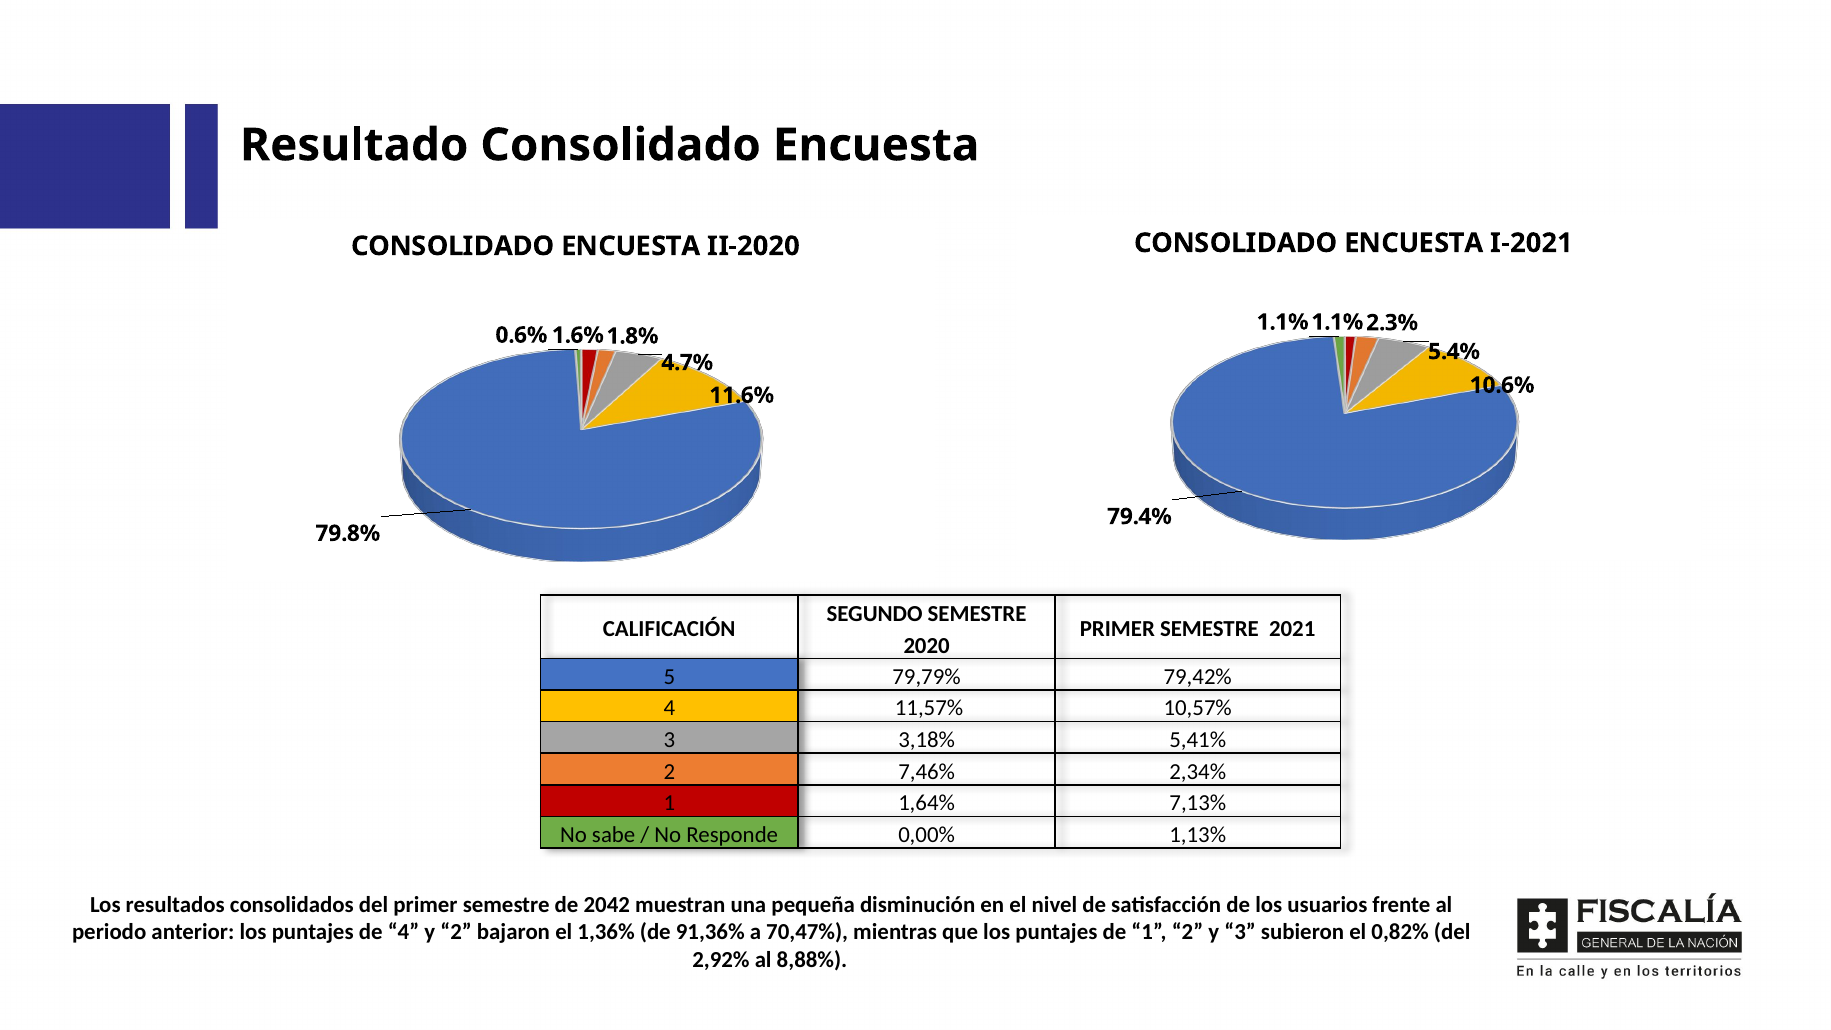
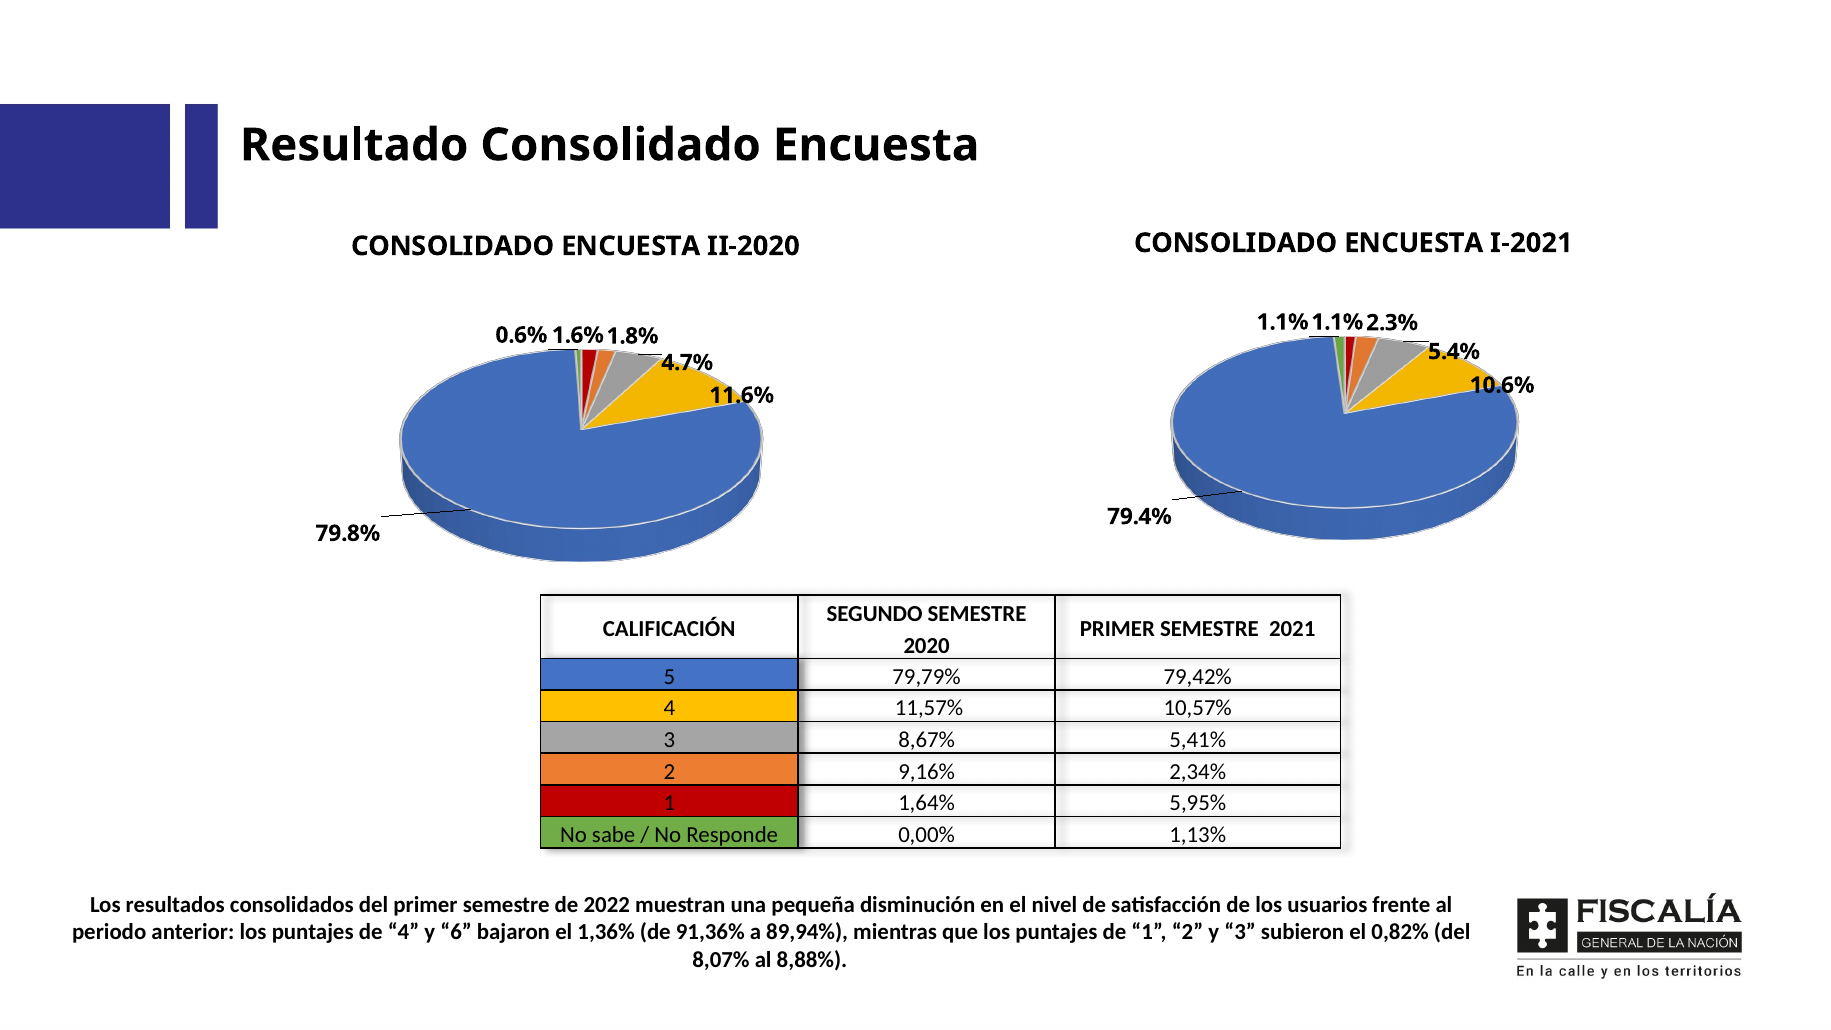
3,18%: 3,18% -> 8,67% (927, 740)
7,46%: 7,46% -> 9,16% (927, 772)
7,13%: 7,13% -> 5,95% (1198, 803)
2042: 2042 -> 2022 (607, 904)
y 2: 2 -> 6 (456, 932)
70,47%: 70,47% -> 89,94% (807, 932)
2,92%: 2,92% -> 8,07% (721, 959)
